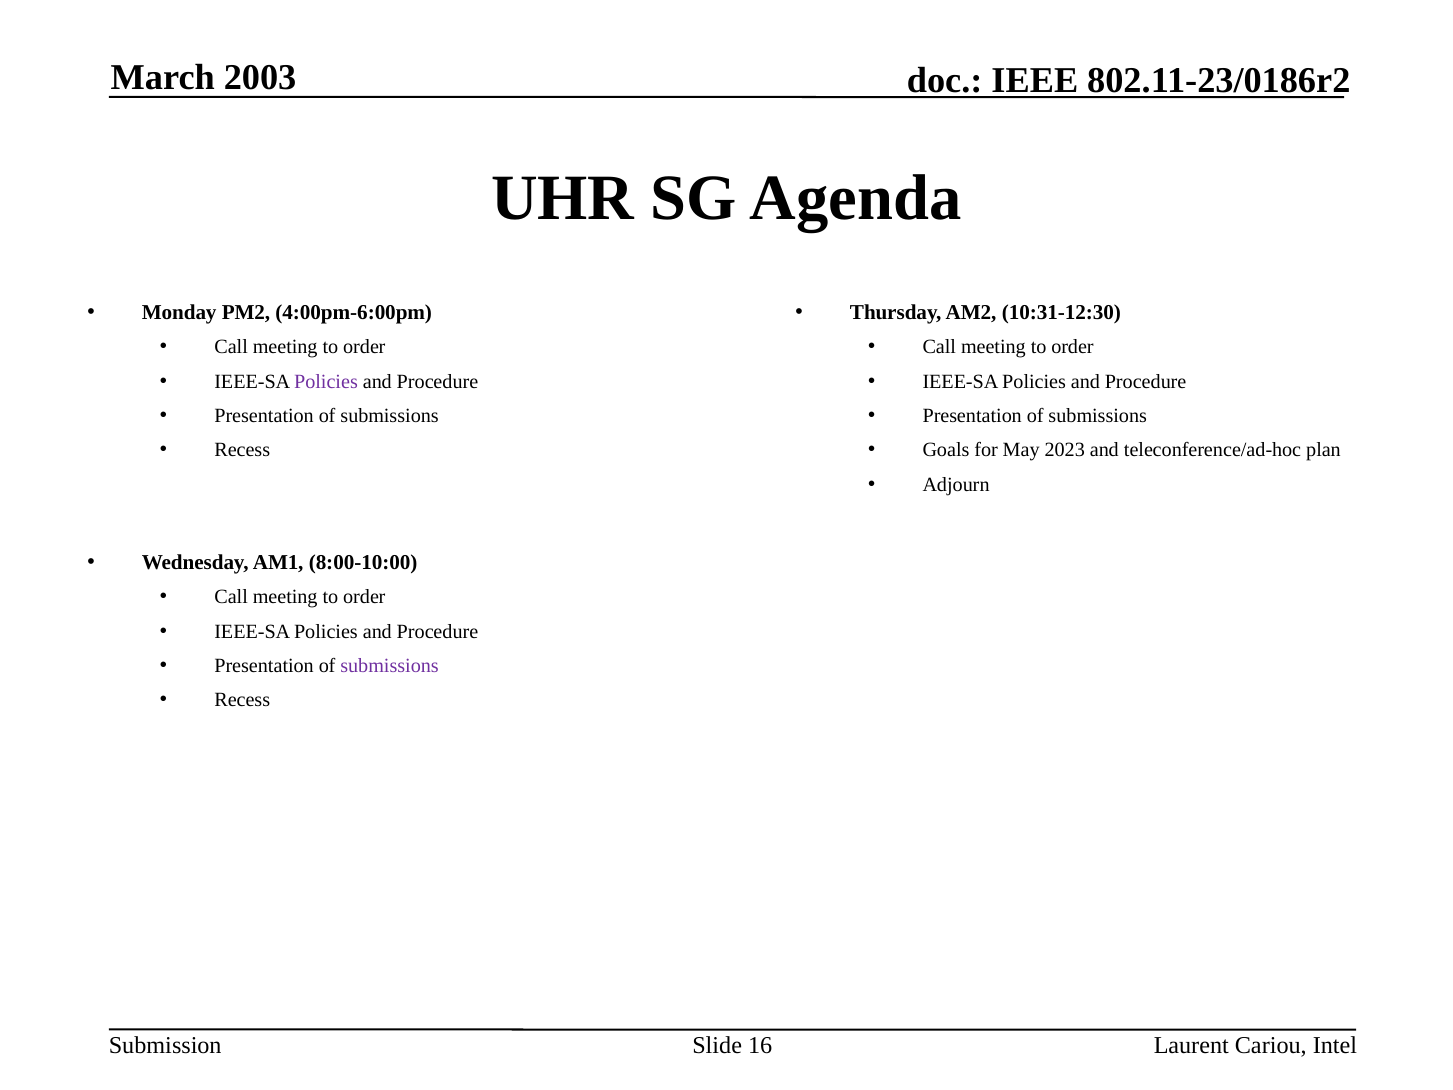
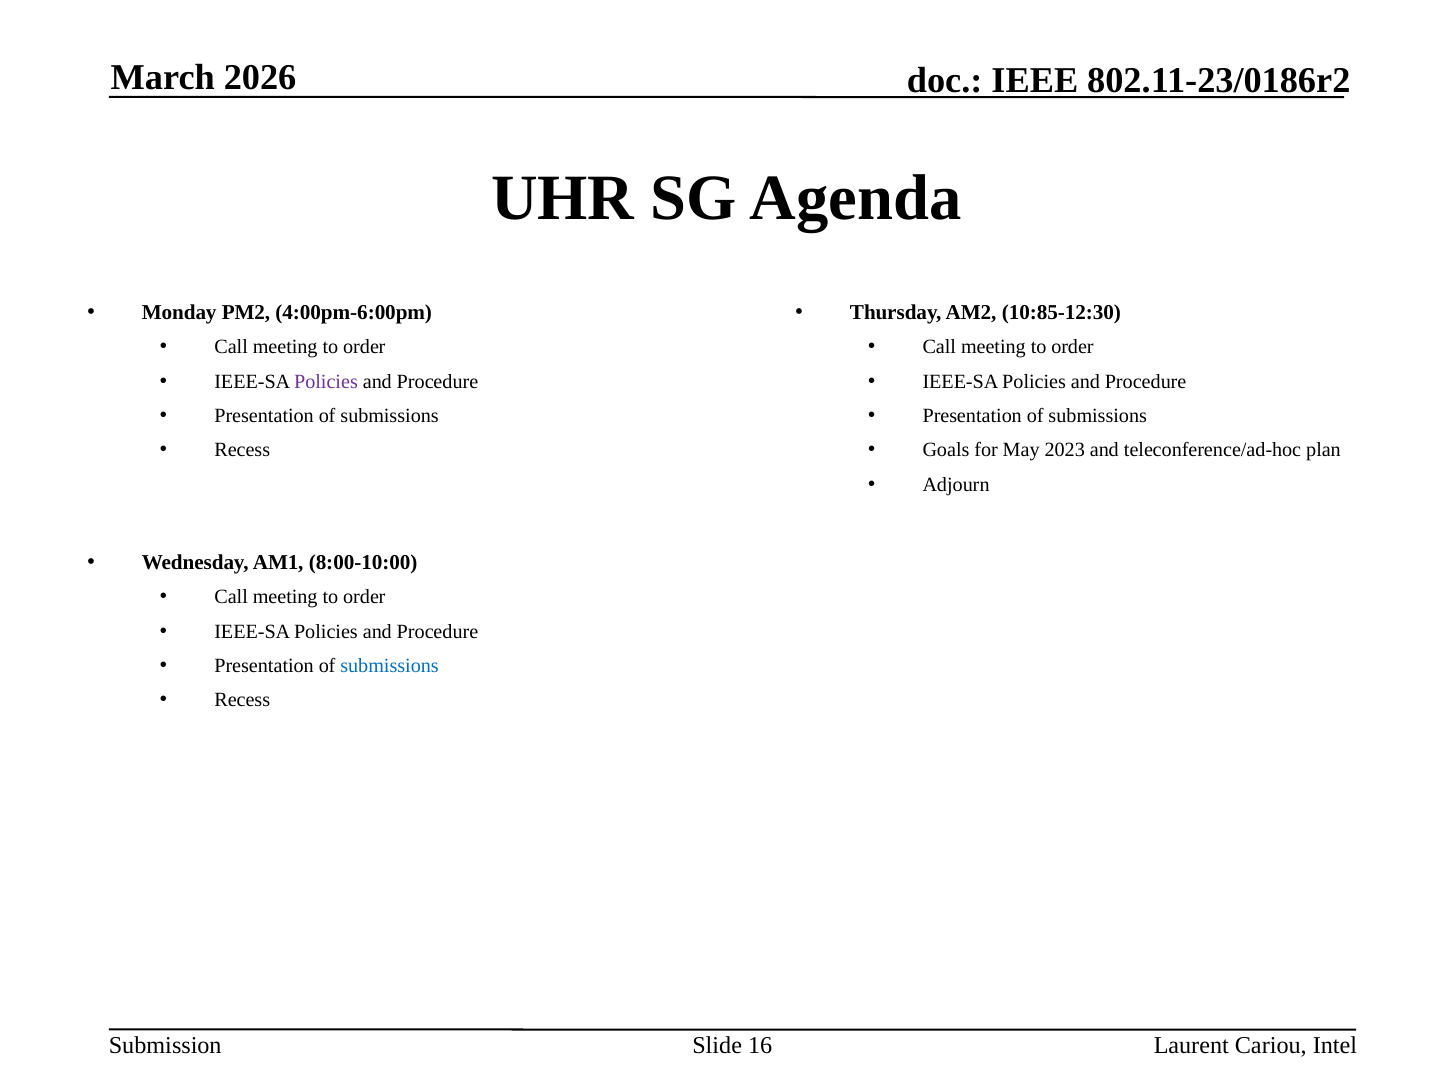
2003: 2003 -> 2026 (260, 77)
10:31-12:30: 10:31-12:30 -> 10:85-12:30 (1061, 312)
submissions colour: purple -> blue (390, 666)
